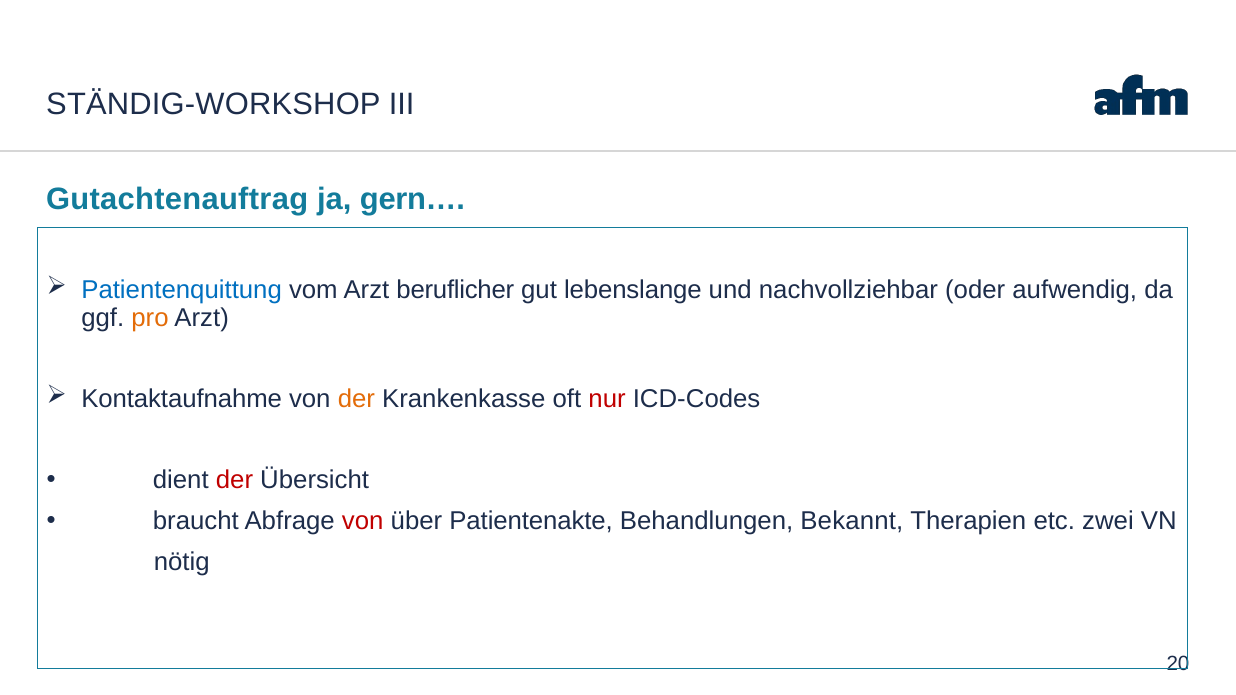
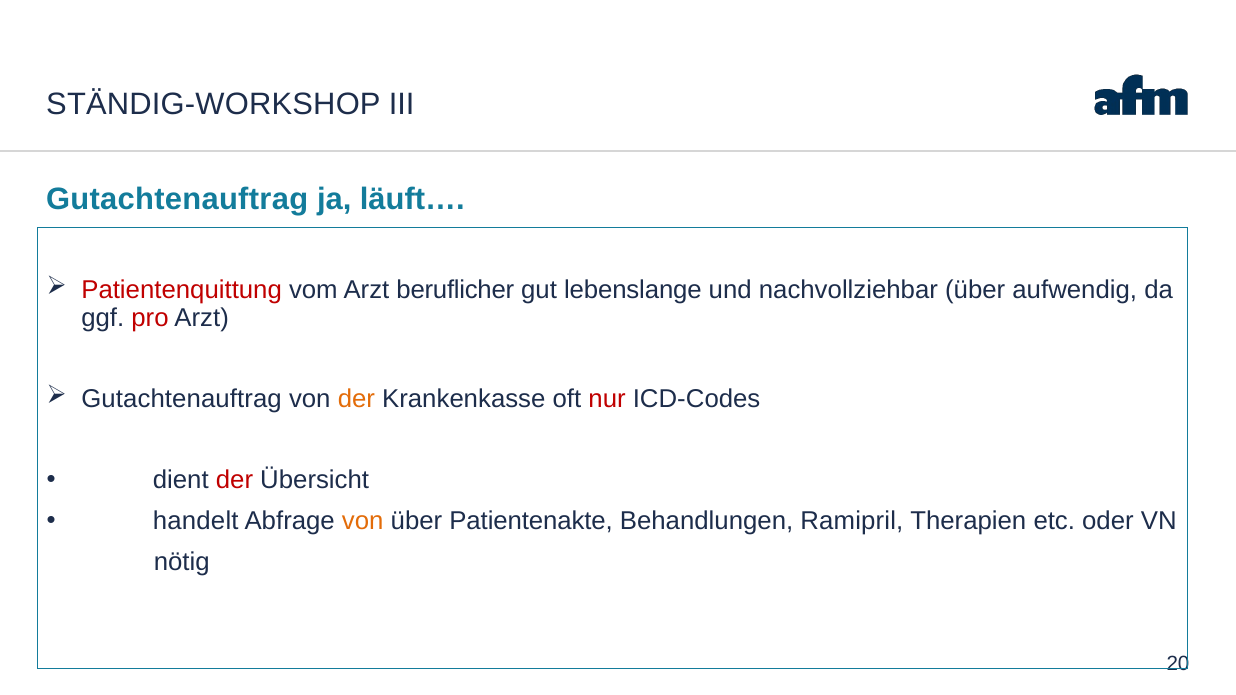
gern…: gern… -> läuft… (412, 199)
Patientenquittung colour: blue -> red (182, 290)
nachvollziehbar oder: oder -> über (975, 290)
pro colour: orange -> red (150, 318)
Kontaktaufnahme: Kontaktaufnahme -> Gutachtenauftrag (182, 399)
braucht: braucht -> handelt (196, 521)
von colour: red -> orange (363, 521)
Bekannt: Bekannt -> Ramipril (852, 521)
zwei: zwei -> oder (1108, 521)
